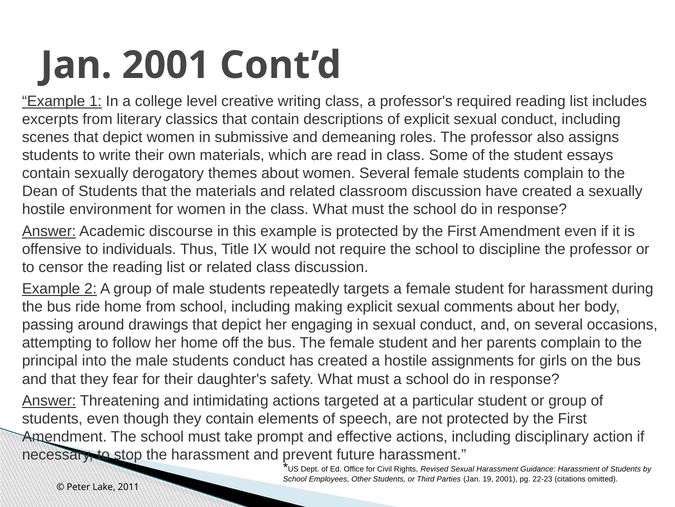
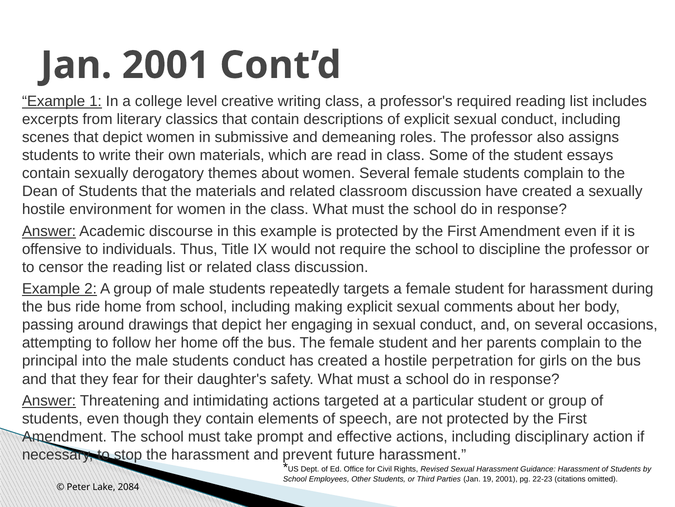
assignments: assignments -> perpetration (472, 361)
2011: 2011 -> 2084 (129, 486)
